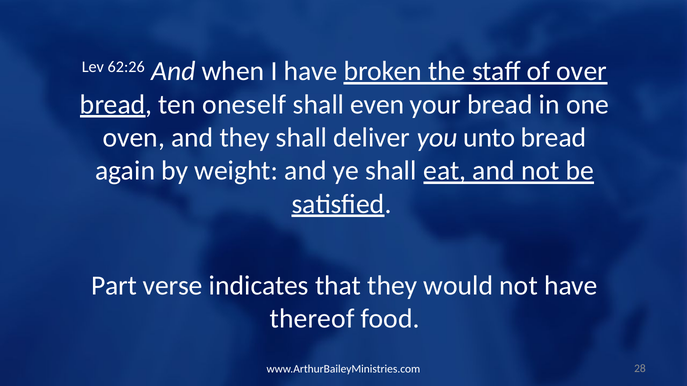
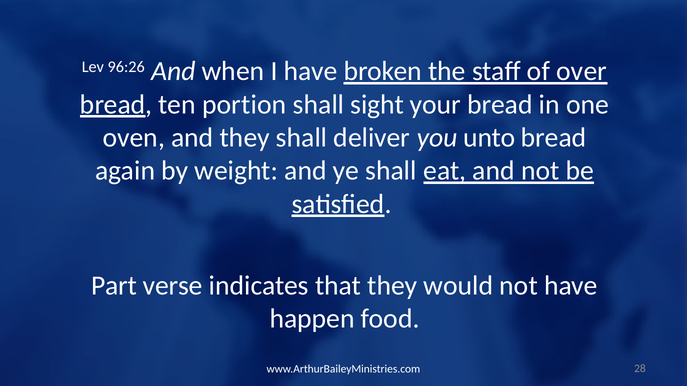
62:26: 62:26 -> 96:26 (126, 67)
oneself: oneself -> portion (244, 105)
even: even -> sight (377, 105)
thereof: thereof -> happen (312, 319)
